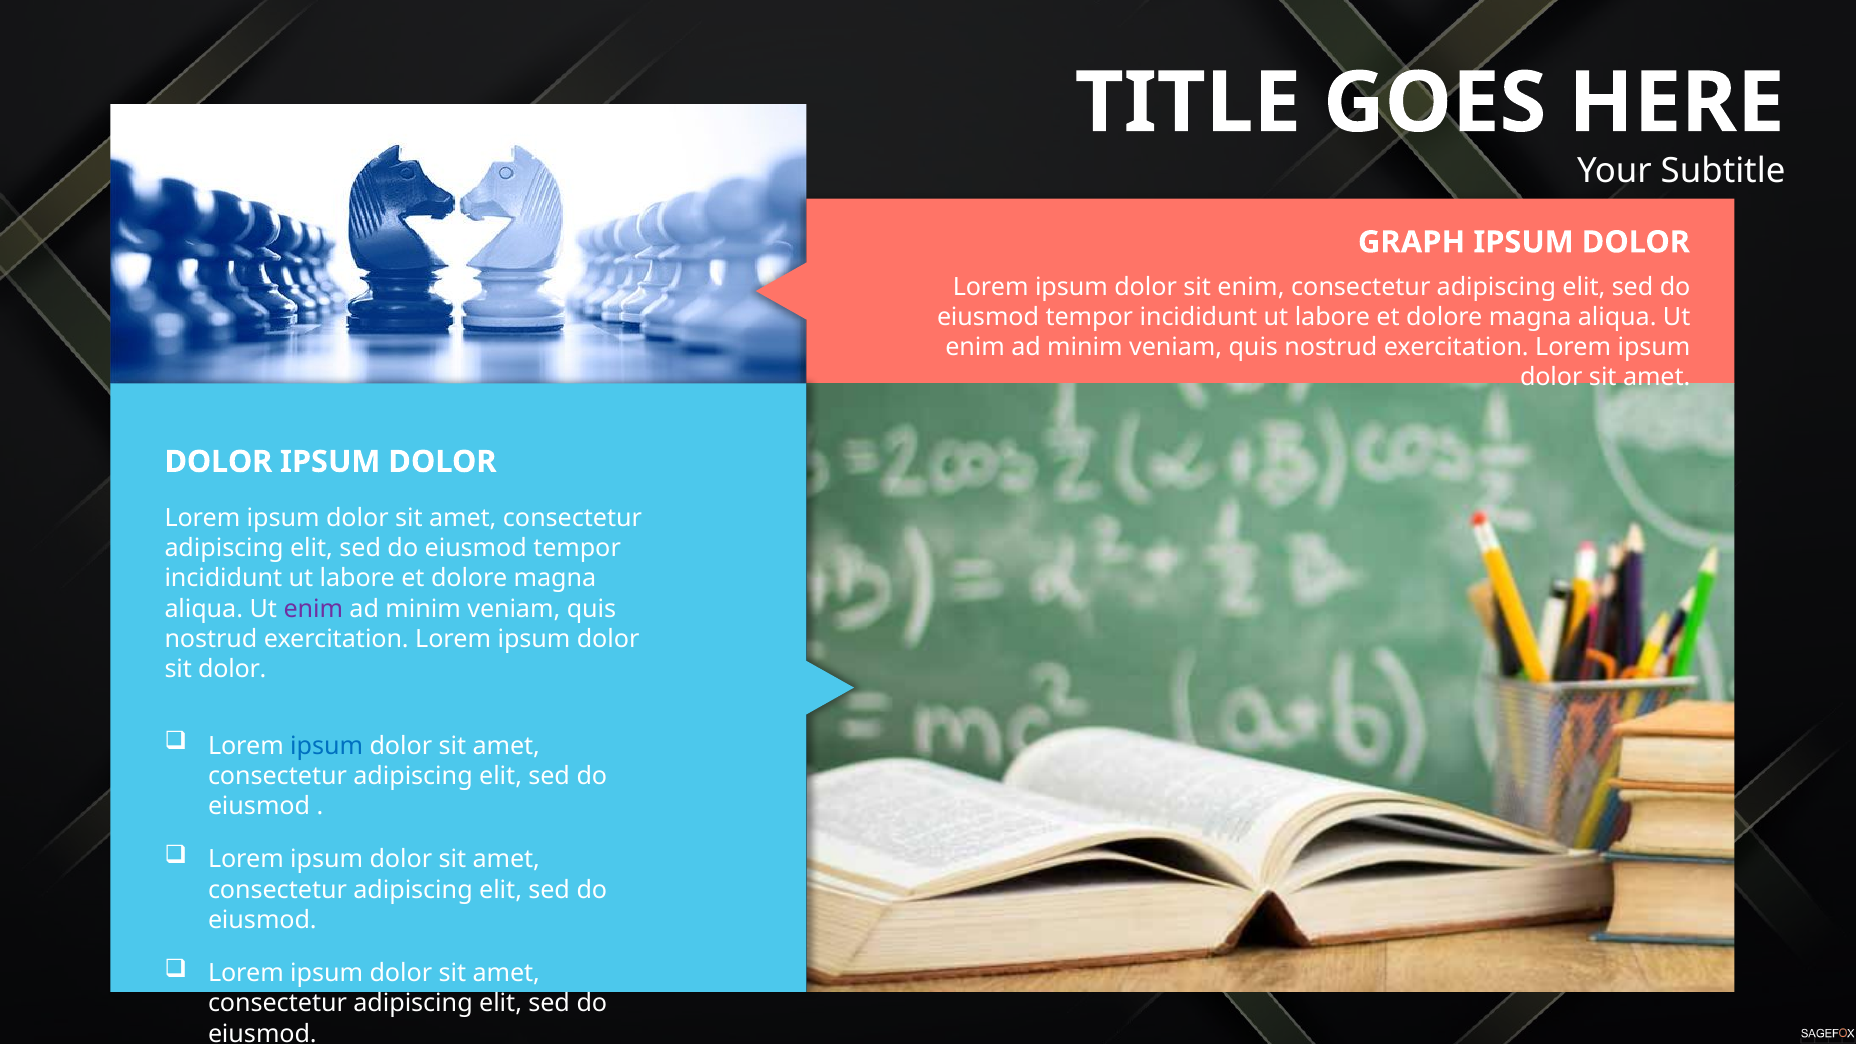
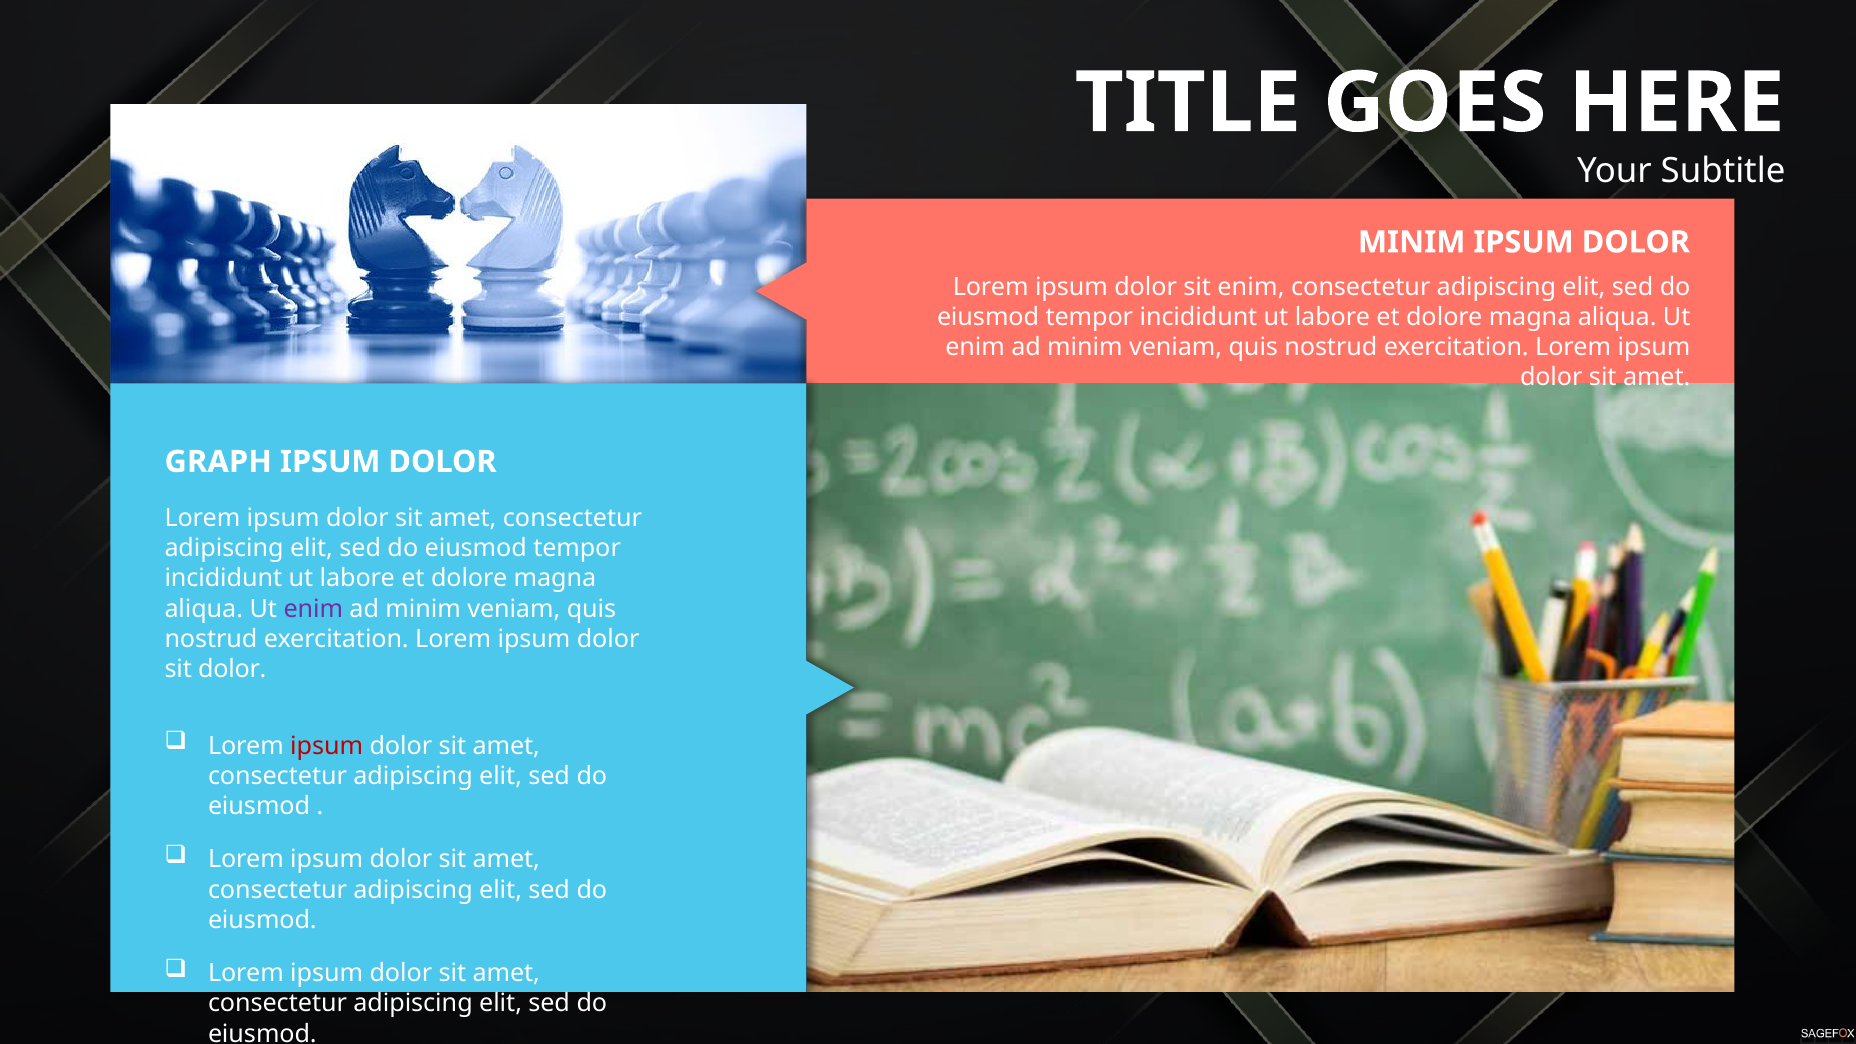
GRAPH: GRAPH -> MINIM (1412, 242)
DOLOR: DOLOR -> GRAPH (218, 462)
ipsum colour: blue -> red (327, 746)
